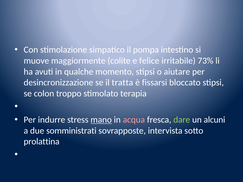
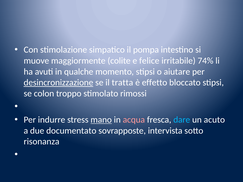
73%: 73% -> 74% (206, 61)
desincronizzazione underline: none -> present (58, 83)
fissarsi: fissarsi -> effetto (155, 83)
terapia: terapia -> rimossi (133, 94)
dare colour: light green -> light blue (182, 120)
alcuni: alcuni -> acuto (214, 120)
somministrati: somministrati -> documentato (71, 131)
prolattina: prolattina -> risonanza (42, 142)
